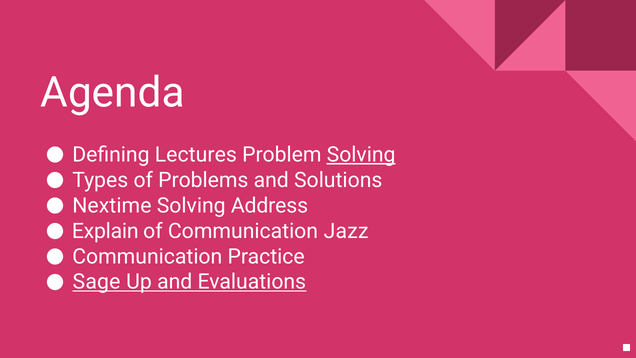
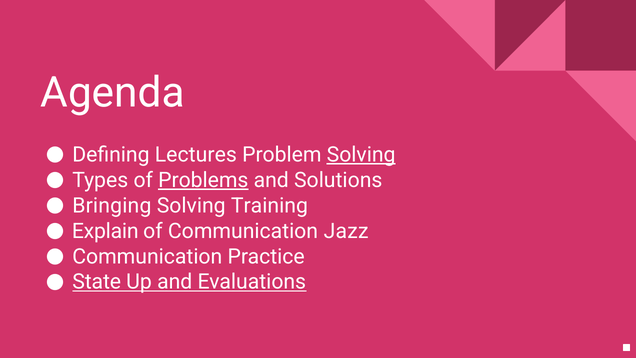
Problems underline: none -> present (203, 180)
Nextime: Nextime -> Bringing (112, 205)
Address: Address -> Training (269, 205)
Sage: Sage -> State (97, 282)
